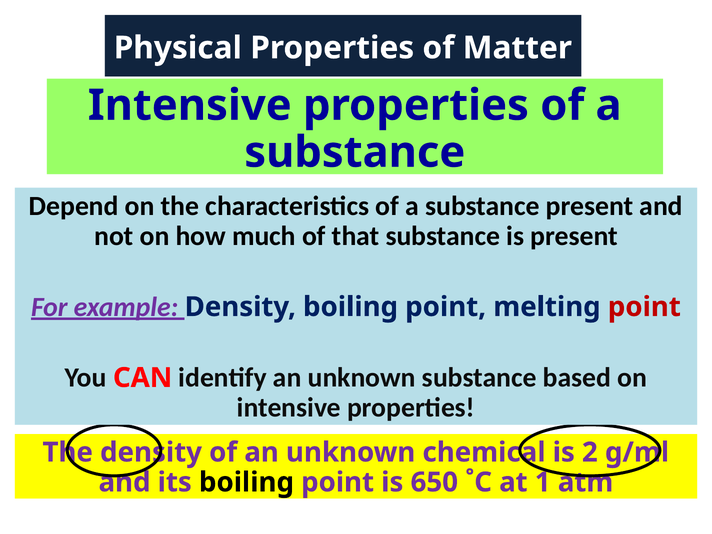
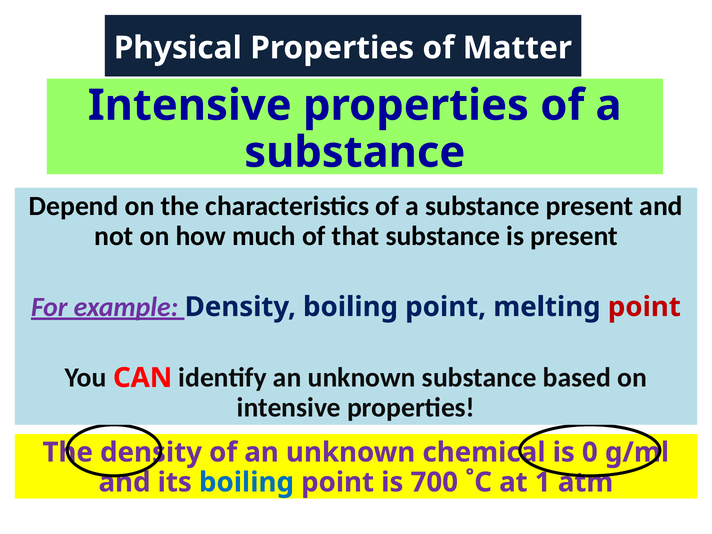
2: 2 -> 0 (590, 452)
boiling colour: black -> blue (246, 482)
650: 650 -> 700 (434, 482)
